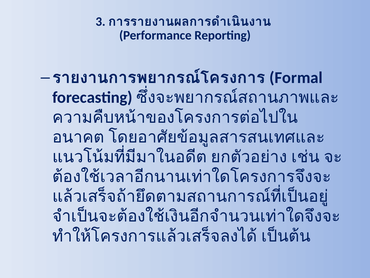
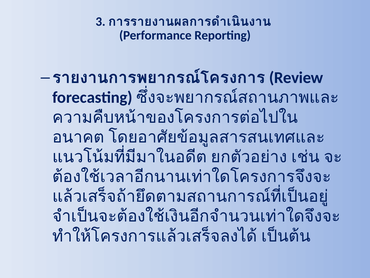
Formal: Formal -> Review (296, 78)
